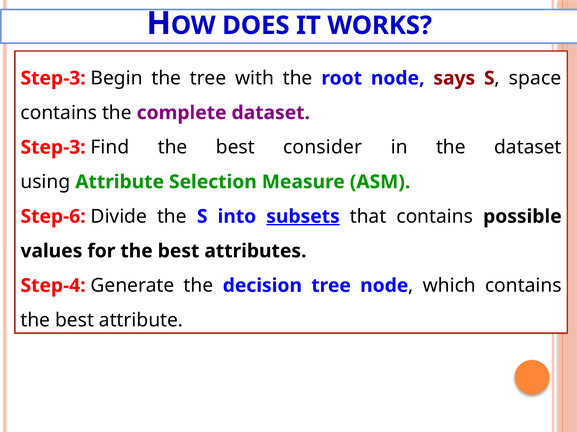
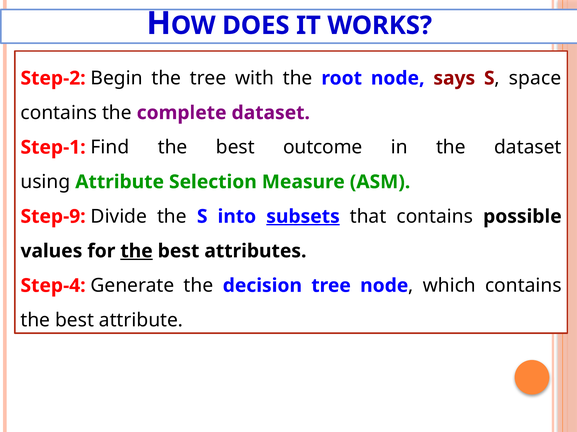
Step-3: Step-3 -> Step-2 (53, 78)
Step-3: Step-3 -> Step-1 (53, 148)
consider: consider -> outcome (323, 148)
Step-6: Step-6 -> Step-9 (53, 217)
the underline: none -> present (137, 251)
